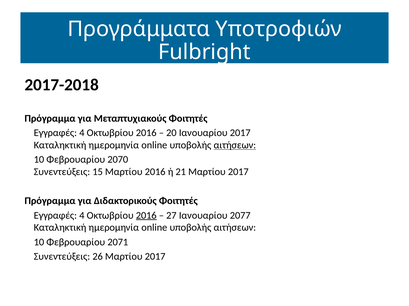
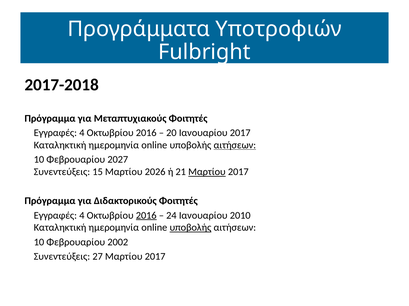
2070: 2070 -> 2027 (118, 160)
Μαρτίου 2016: 2016 -> 2026 (155, 172)
Μαρτίου underline: none -> present (207, 172)
27: 27 -> 24 (171, 216)
2077: 2077 -> 2010 (240, 216)
υποβολής underline: none -> present (190, 228)
2071: 2071 -> 2002 (118, 243)
26: 26 -> 27 (98, 257)
